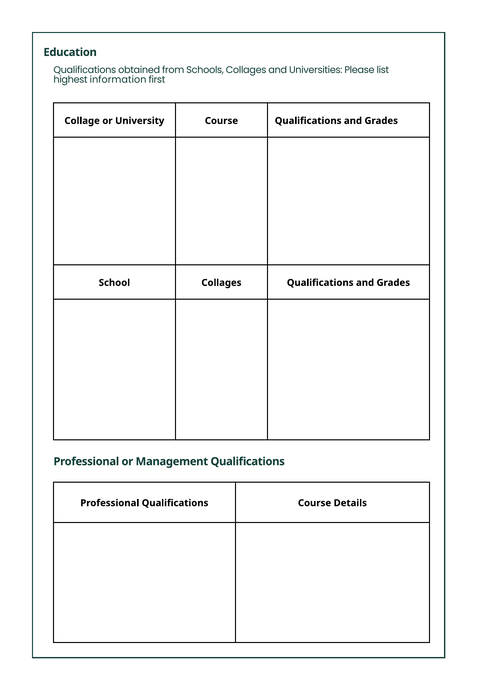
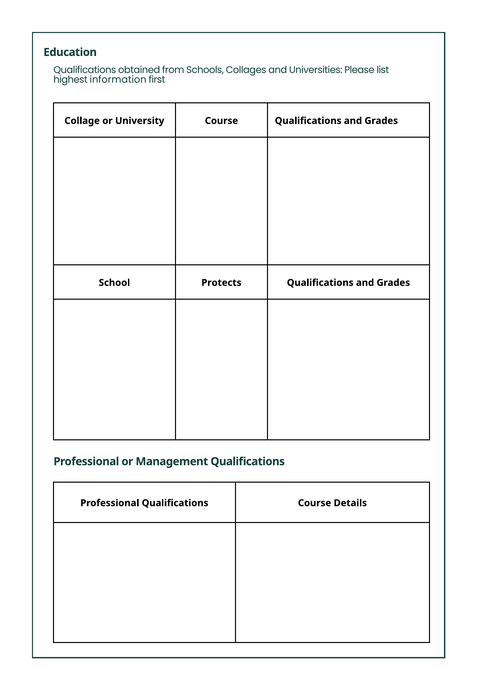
School Collages: Collages -> Protects (221, 282)
